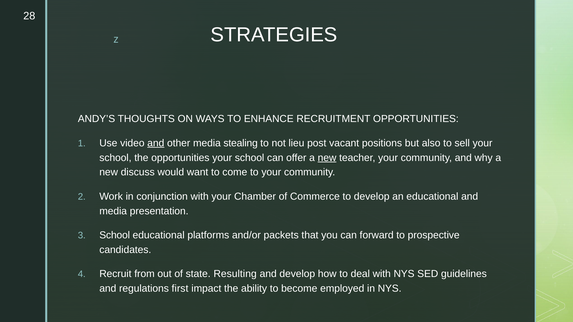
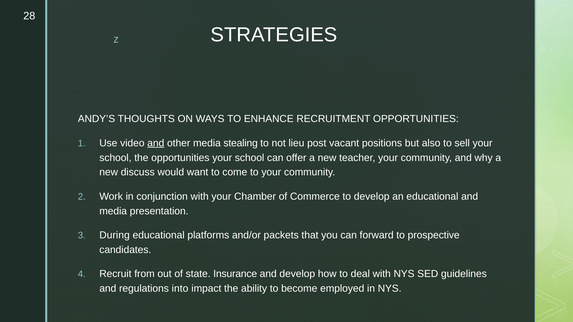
new underline: present -> none (327, 158)
School: School -> During (115, 235)
Resulting: Resulting -> Insurance (235, 274)
first: first -> into (180, 289)
